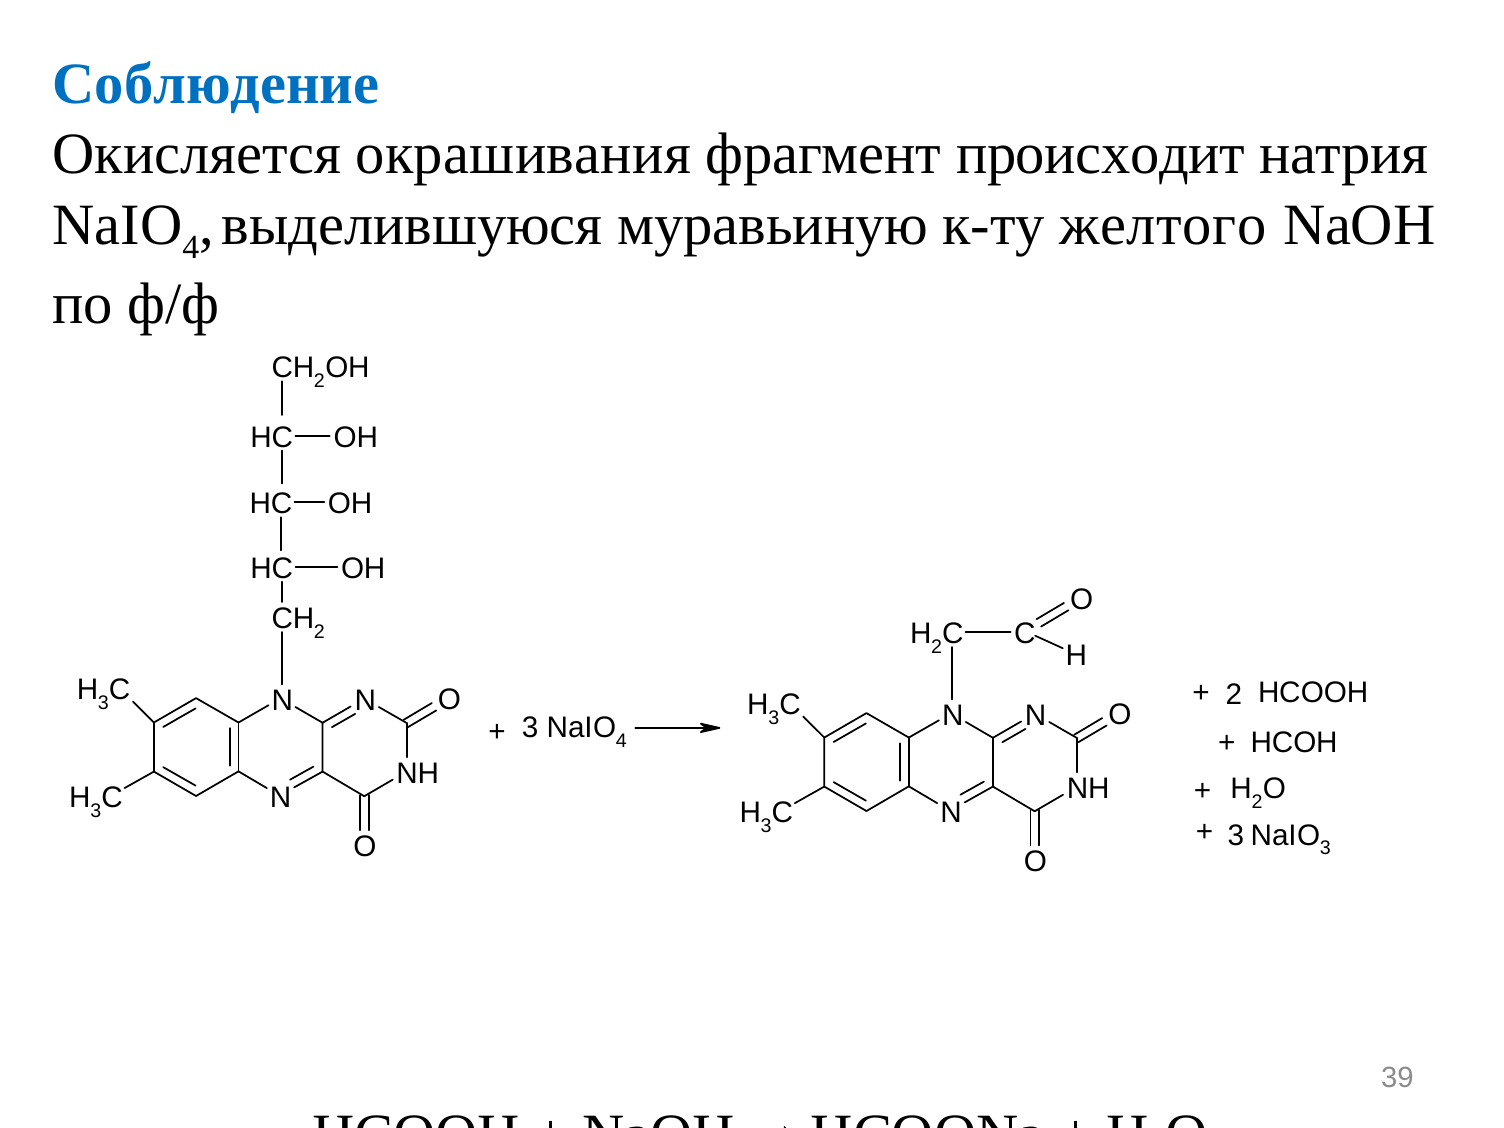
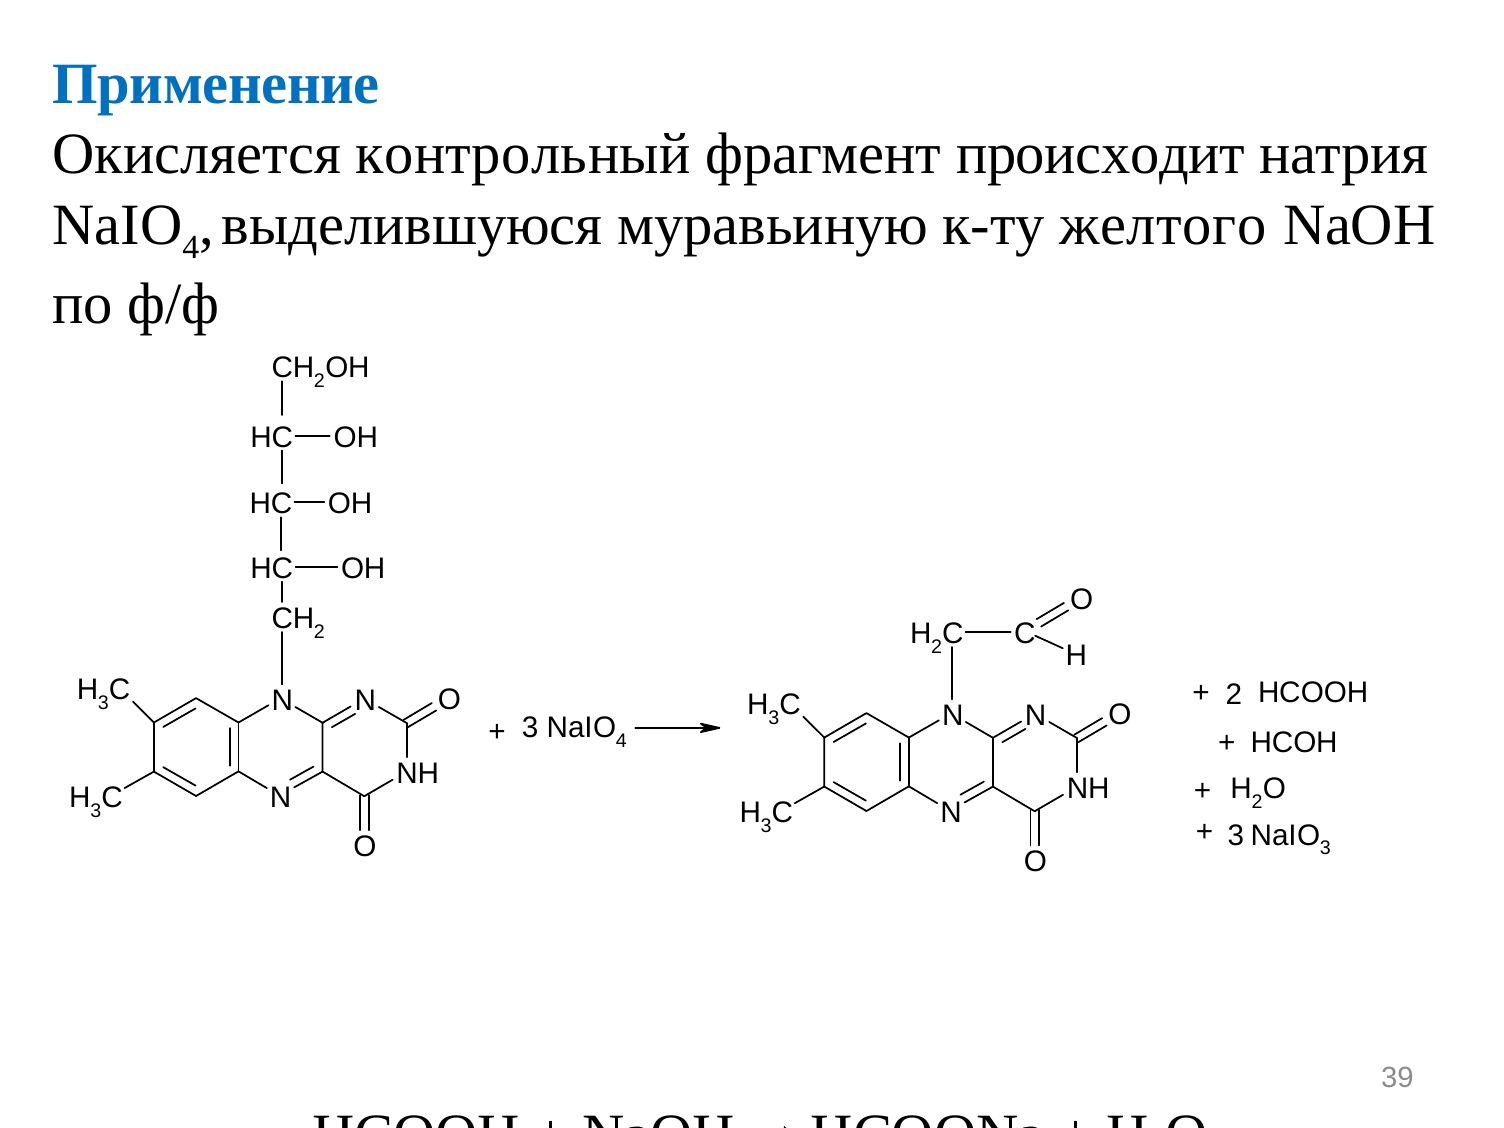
Соблюдение: Соблюдение -> Применение (216, 84)
окрашивания: окрашивания -> контрольный (523, 155)
